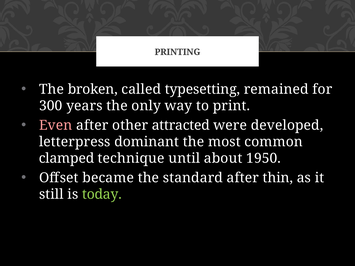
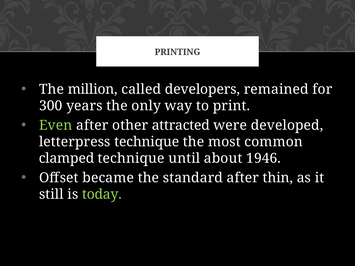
broken: broken -> million (93, 89)
typesetting: typesetting -> developers (202, 89)
Even colour: pink -> light green (56, 125)
letterpress dominant: dominant -> technique (147, 142)
1950: 1950 -> 1946 (264, 159)
